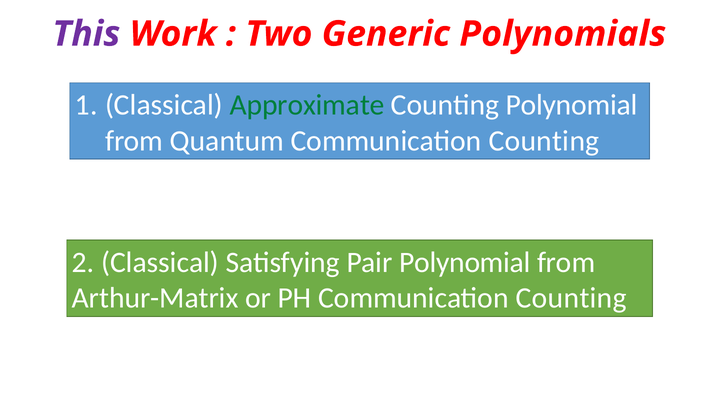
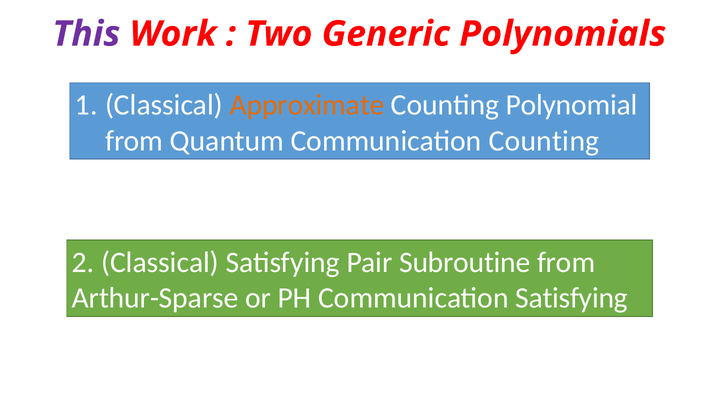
Approximate colour: green -> orange (307, 105)
Pair Polynomial: Polynomial -> Subroutine (465, 263)
Arthur-Matrix: Arthur-Matrix -> Arthur-Sparse (155, 298)
PH Communication Counting: Counting -> Satisfying (572, 298)
